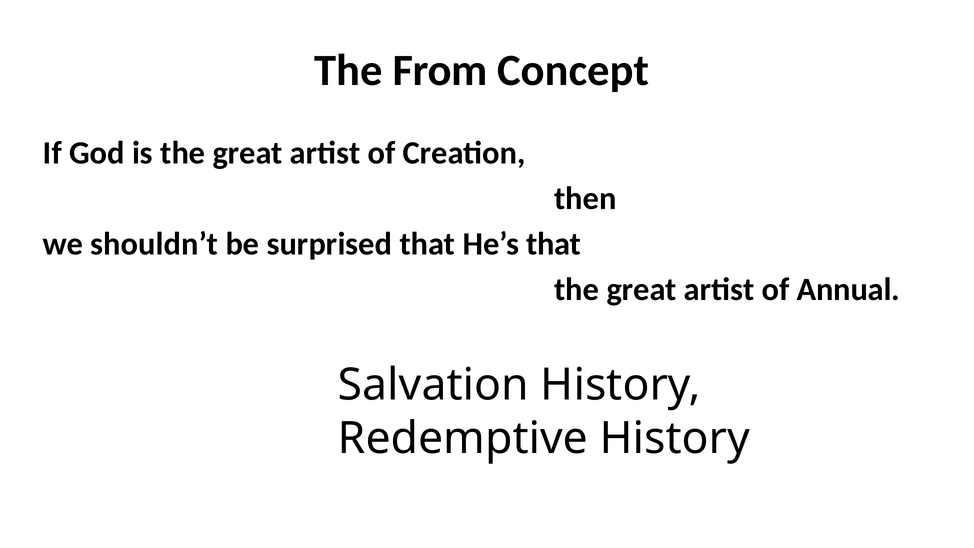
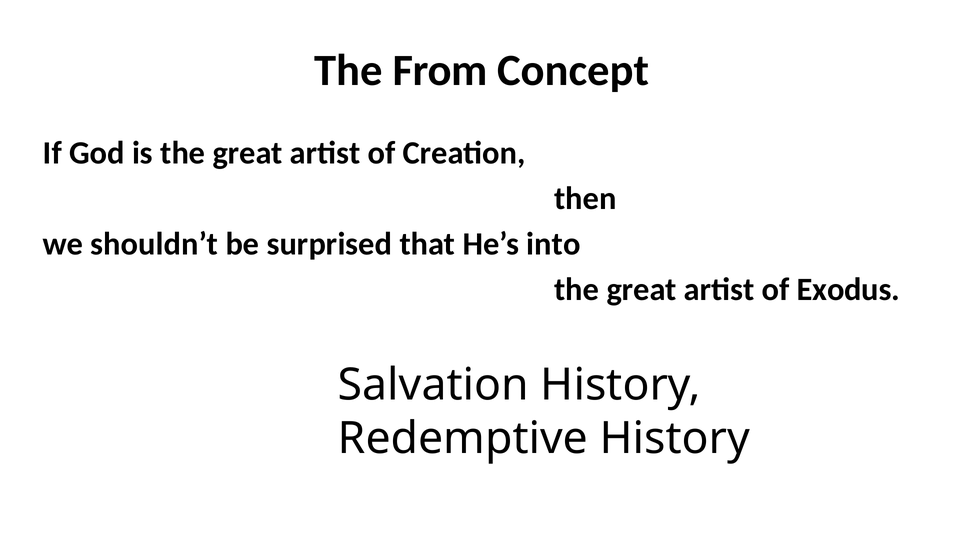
He’s that: that -> into (553, 244)
Annual: Annual -> Exodus (848, 290)
